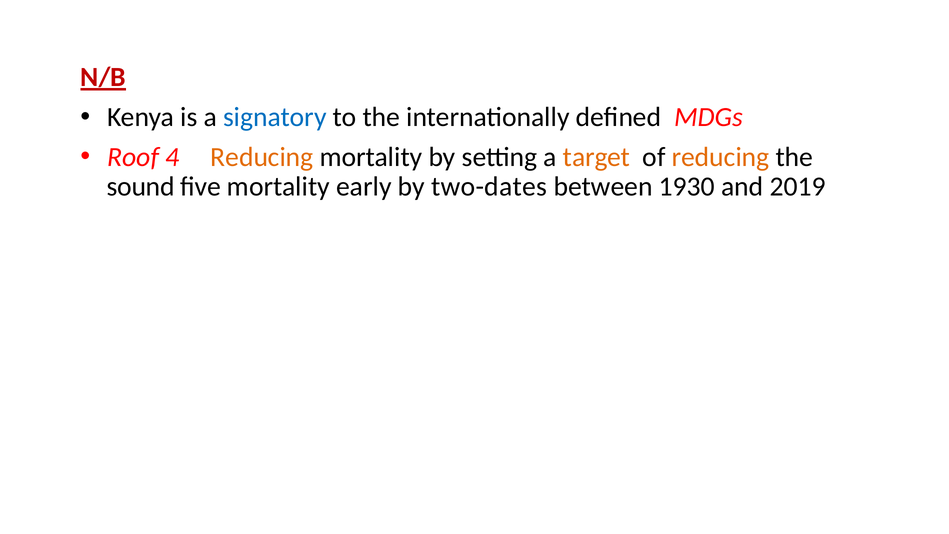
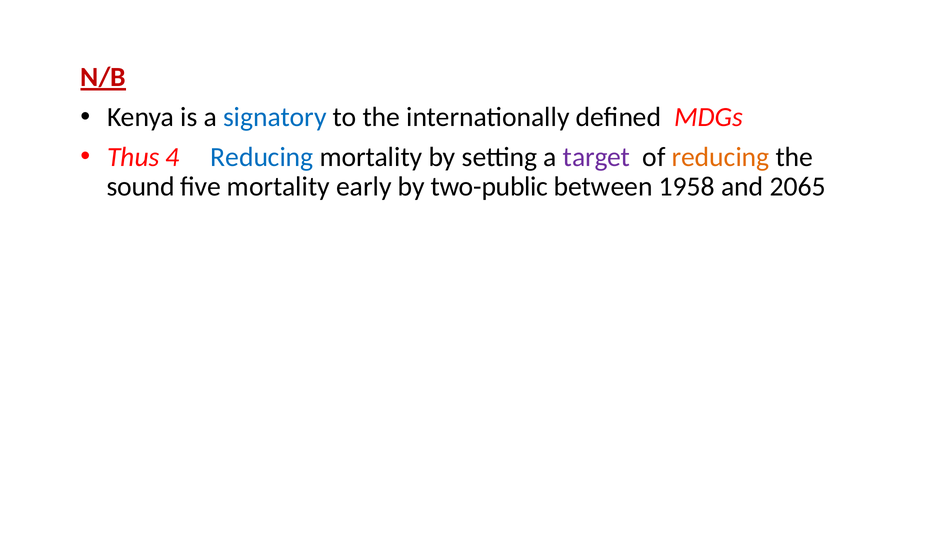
Roof: Roof -> Thus (133, 157)
Reducing colour: orange -> blue (262, 157)
target colour: orange -> purple (597, 157)
two-dates: two-dates -> two-public (489, 187)
1930: 1930 -> 1958 (687, 187)
2019: 2019 -> 2065 (798, 187)
